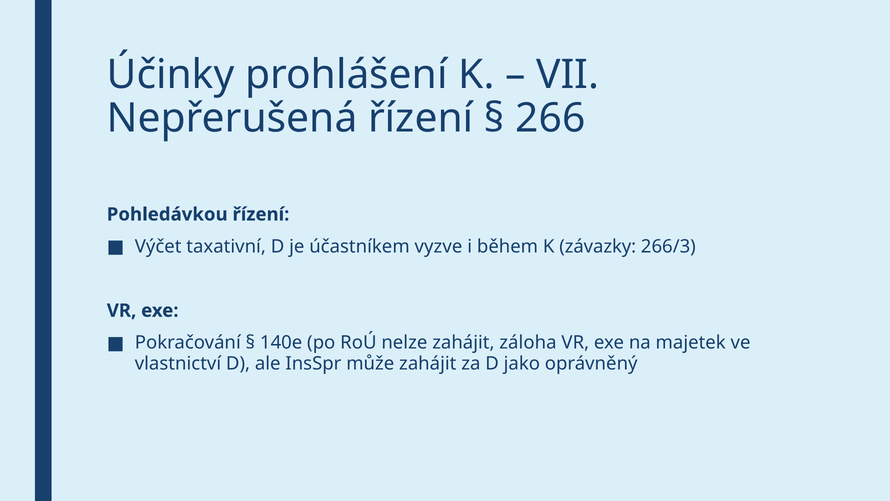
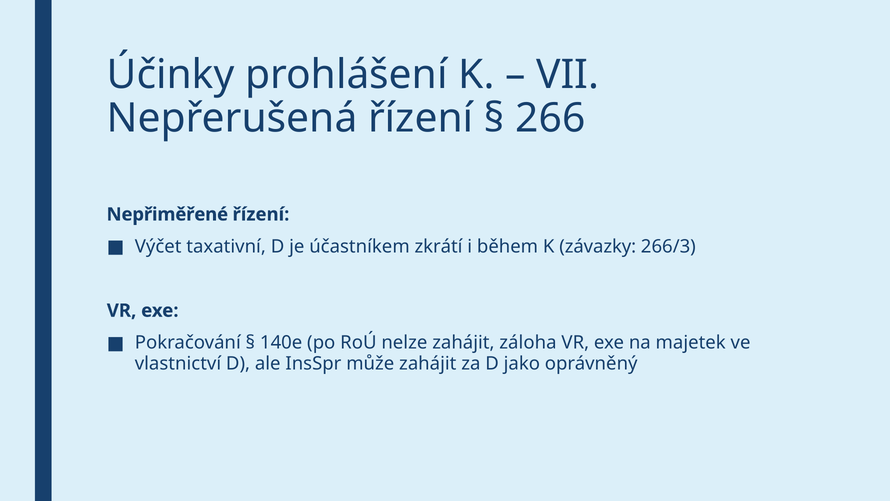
Pohledávkou: Pohledávkou -> Nepřiměřené (167, 214)
vyzve: vyzve -> zkrátí (439, 246)
